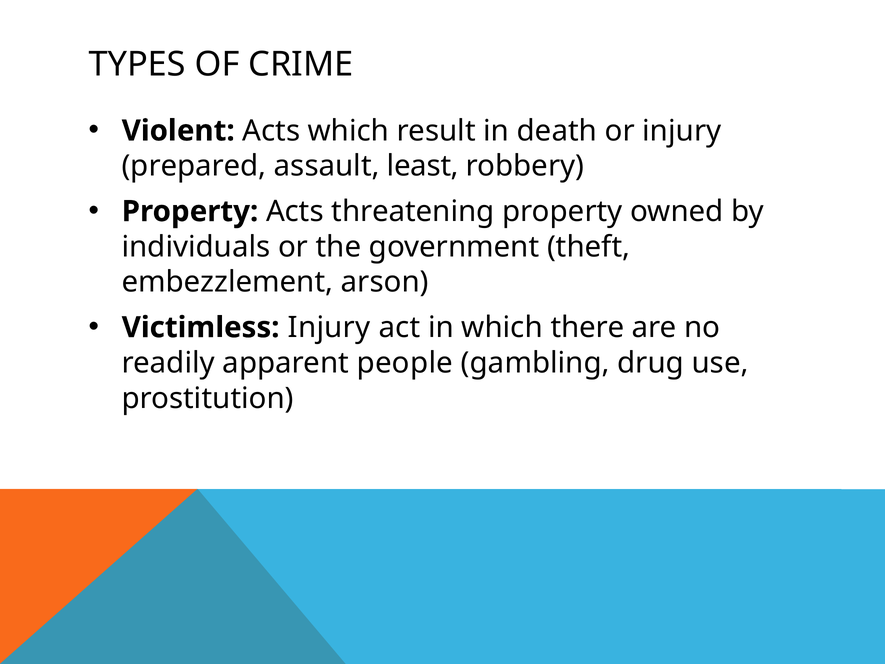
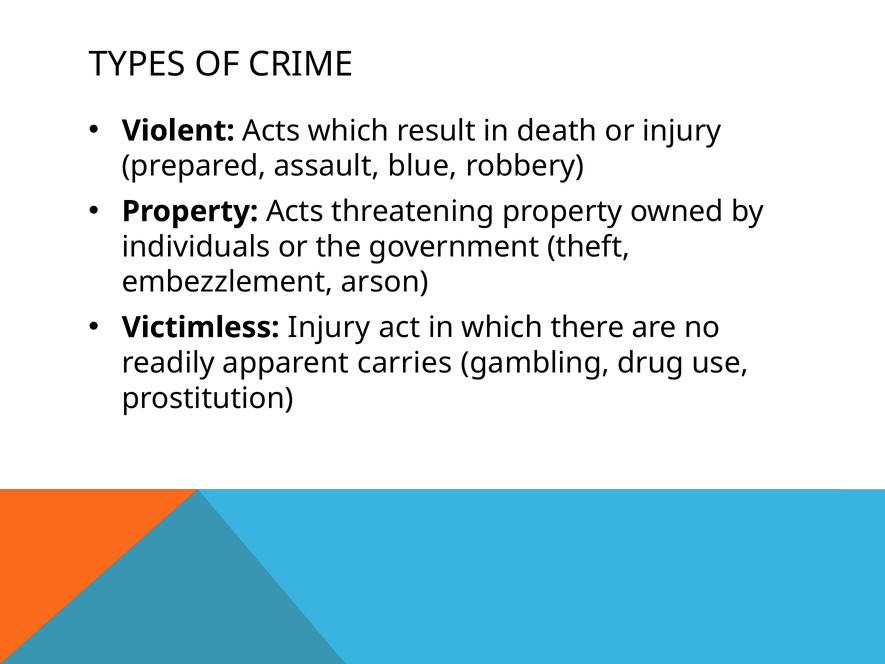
least: least -> blue (422, 166)
people: people -> carries (405, 363)
